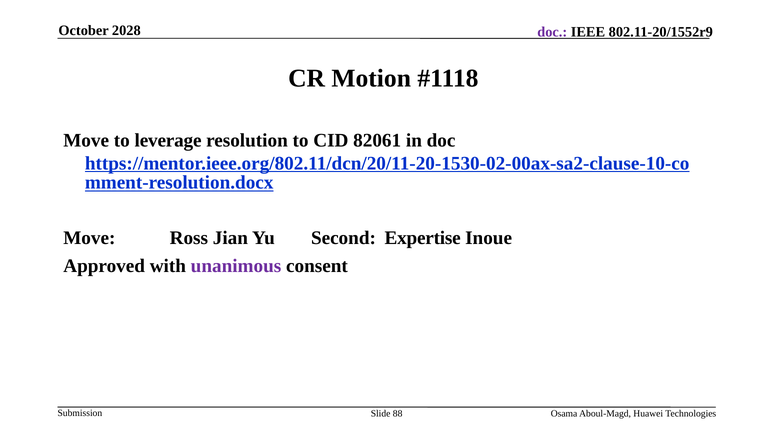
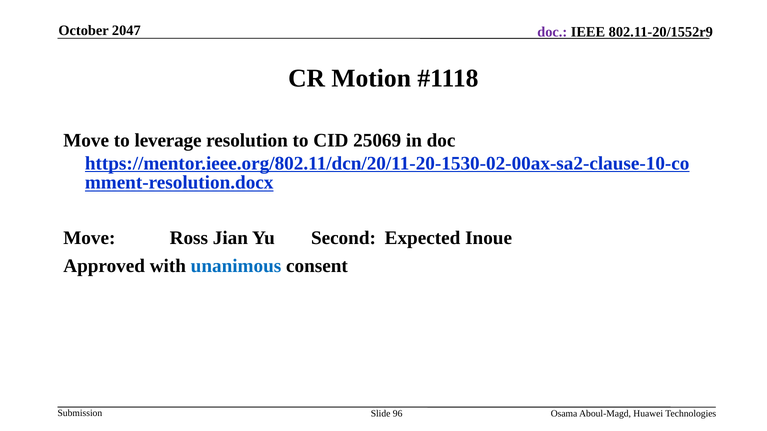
2028: 2028 -> 2047 (126, 30)
82061: 82061 -> 25069 (377, 140)
Expertise: Expertise -> Expected (423, 238)
unanimous colour: purple -> blue (236, 266)
88: 88 -> 96 (398, 414)
